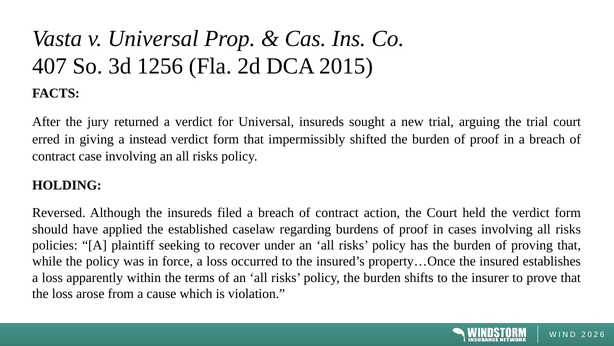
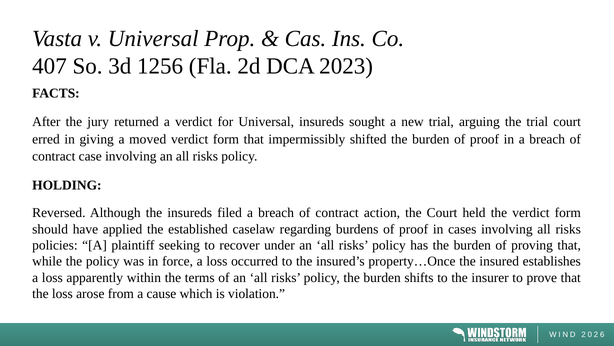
2015: 2015 -> 2023 (346, 66)
instead: instead -> moved (148, 139)
